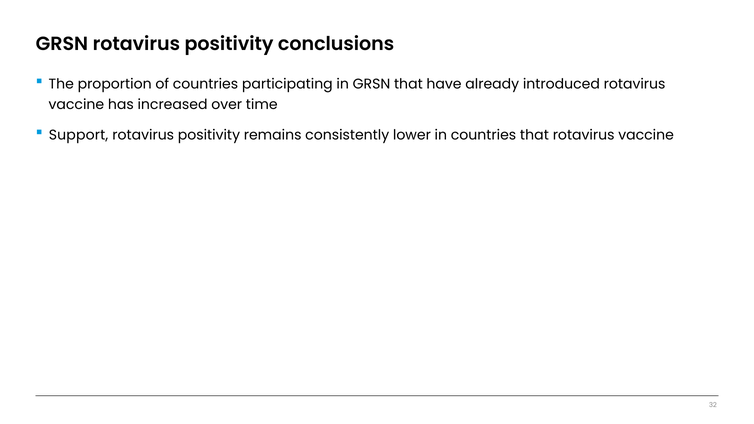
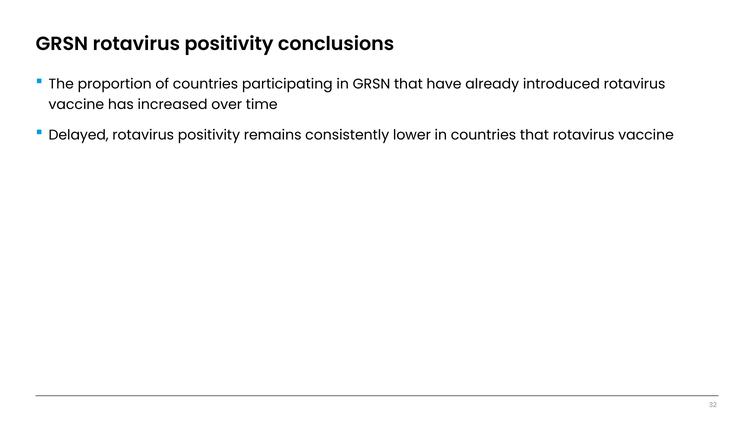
Support: Support -> Delayed (79, 135)
